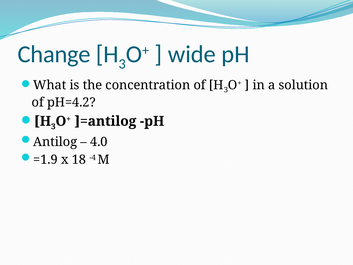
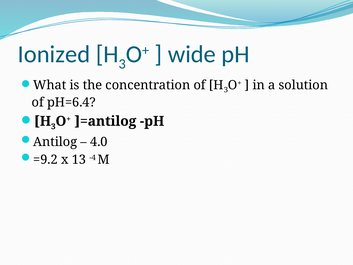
Change: Change -> Ionized (54, 54)
pH=4.2: pH=4.2 -> pH=6.4 (71, 102)
=1.9: =1.9 -> =9.2 (45, 160)
18: 18 -> 13 (79, 160)
